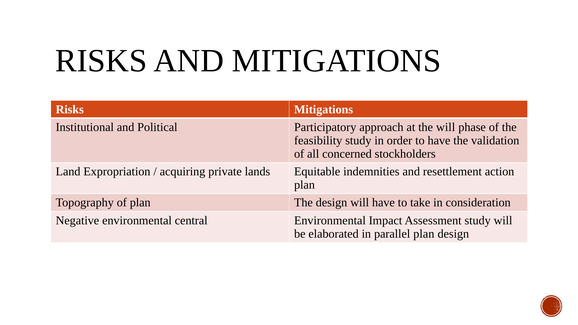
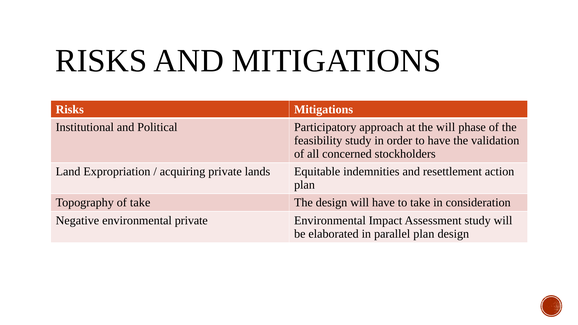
of plan: plan -> take (140, 203)
environmental central: central -> private (191, 220)
